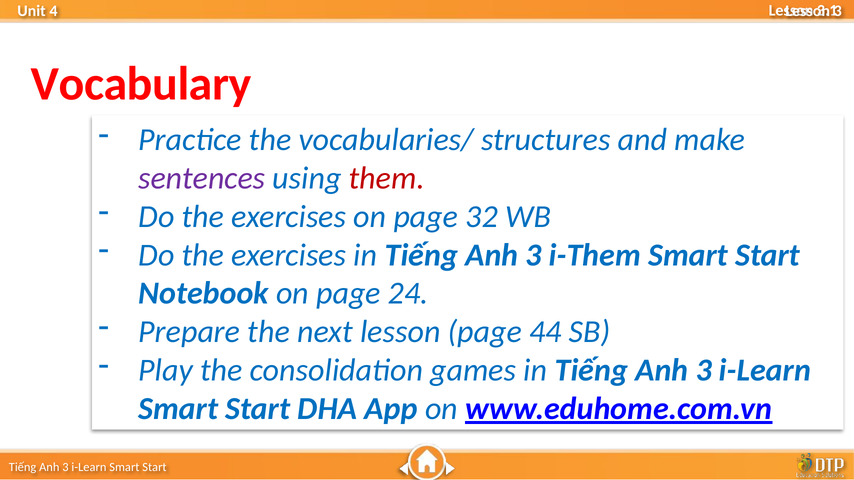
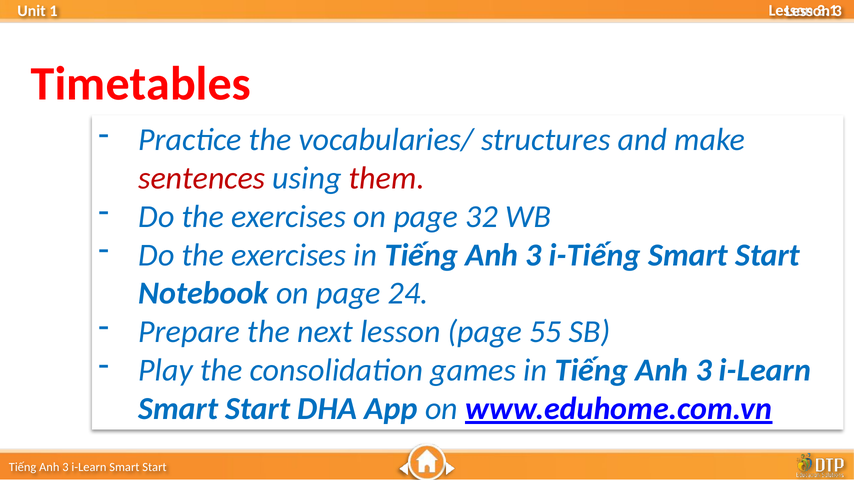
4: 4 -> 1 (53, 11)
Vocabulary: Vocabulary -> Timetables (141, 84)
sentences colour: purple -> red (202, 178)
i-Them: i-Them -> i-Tiếng (595, 255)
44: 44 -> 55 (545, 332)
